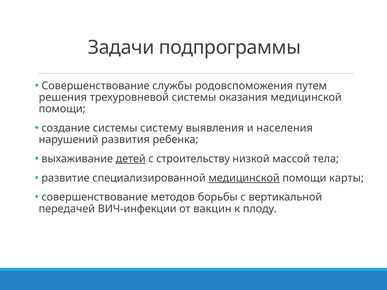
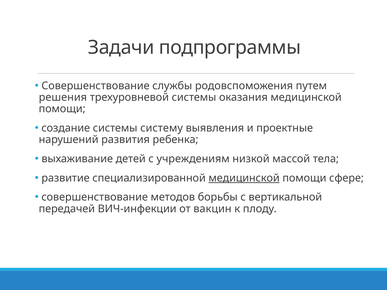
населения: населения -> проектные (285, 128)
детей underline: present -> none (131, 159)
строительству: строительству -> учреждениям (193, 159)
карты: карты -> сфере (347, 178)
